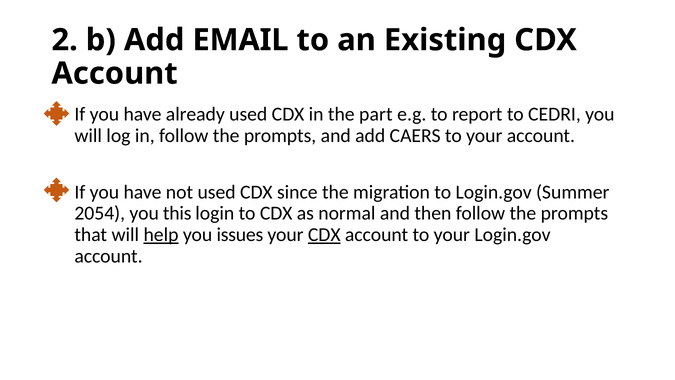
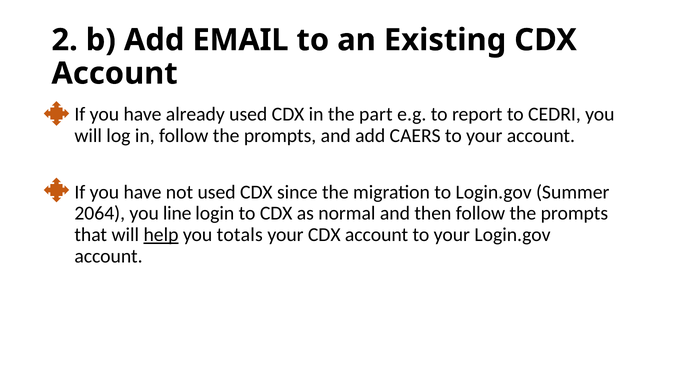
2054: 2054 -> 2064 (100, 213)
this: this -> line (177, 213)
issues: issues -> totals (240, 235)
CDX underline: present -> none (324, 235)
